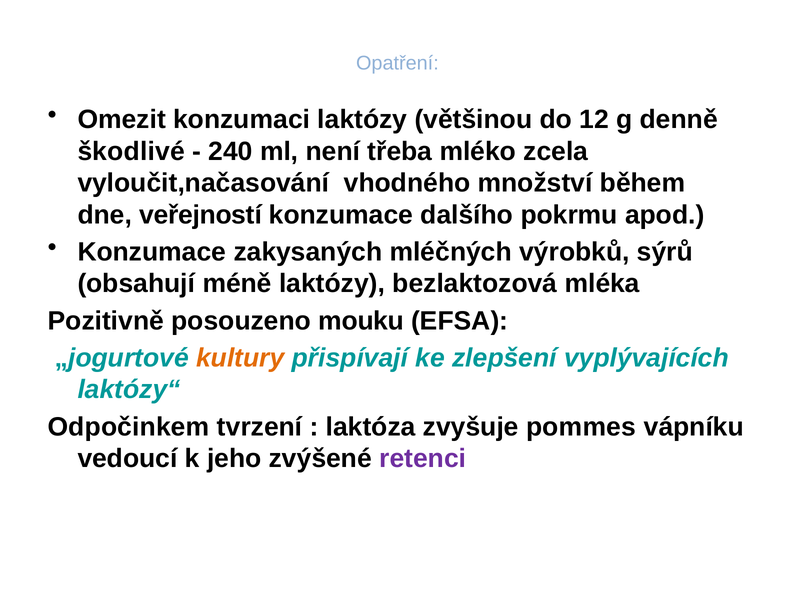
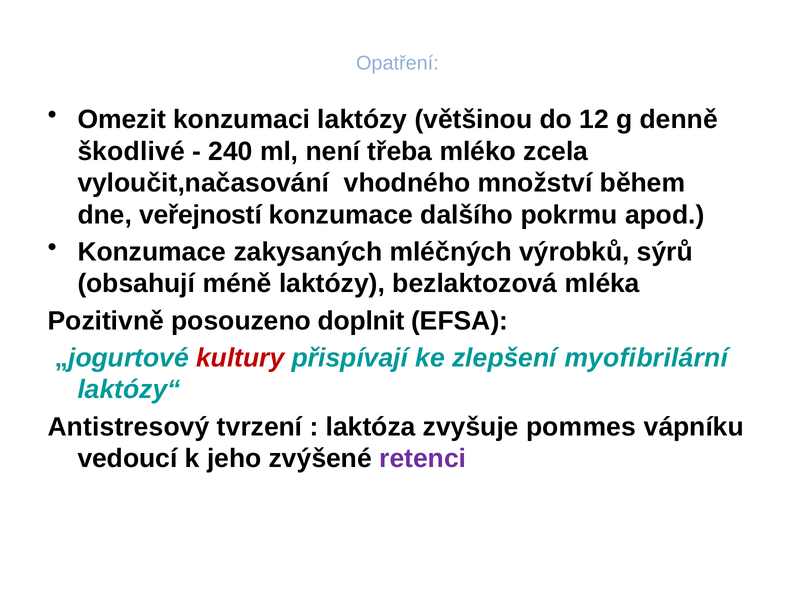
mouku: mouku -> doplnit (361, 321)
kultury colour: orange -> red (240, 358)
vyplývajících: vyplývajících -> myofibrilární (646, 358)
Odpočinkem: Odpočinkem -> Antistresový (129, 427)
